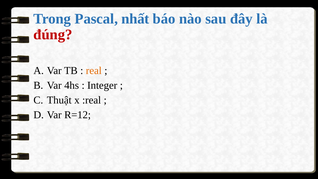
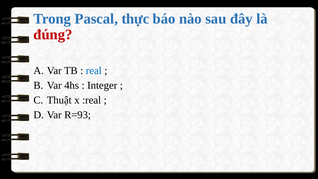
nhất: nhất -> thực (135, 19)
real colour: orange -> blue (94, 71)
R=12: R=12 -> R=93 (78, 115)
